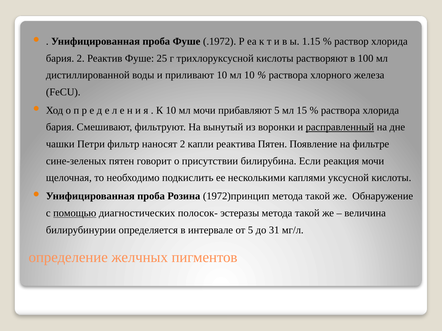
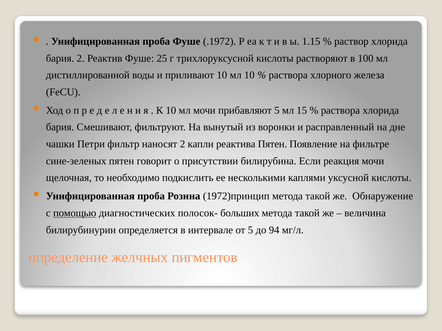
расправленный underline: present -> none (340, 127)
эстеразы: эстеразы -> больших (240, 213)
31: 31 -> 94 (274, 230)
